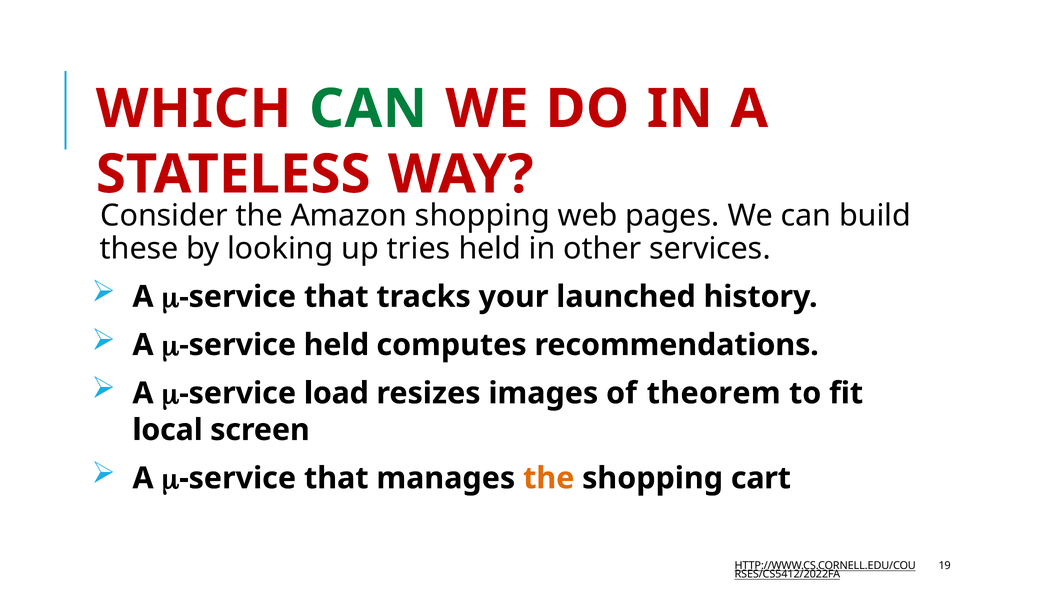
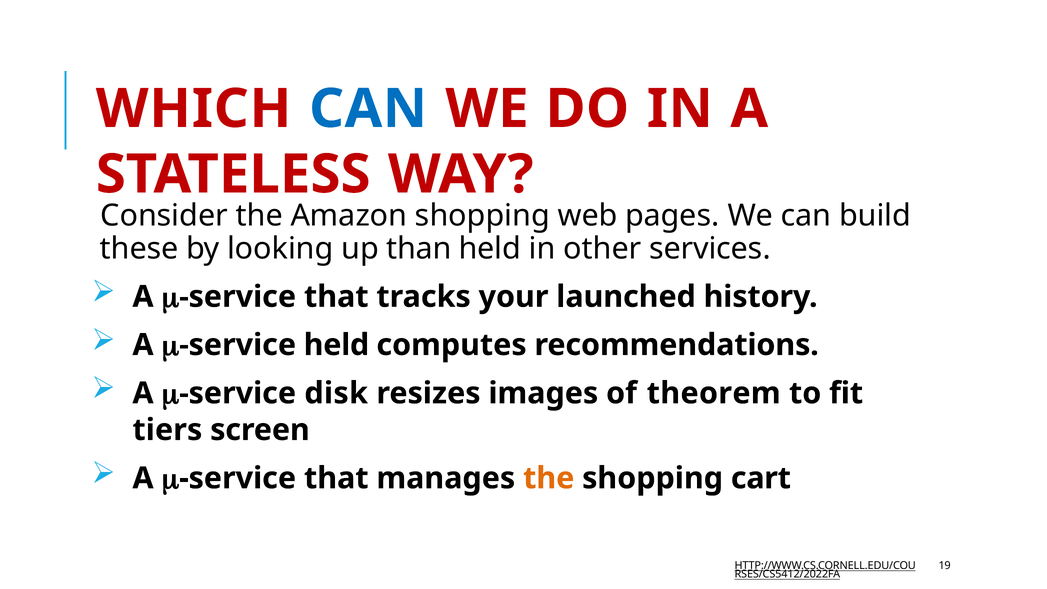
CAN colour: green -> blue (368, 109)
tries: tries -> than (419, 249)
load: load -> disk (336, 393)
local: local -> tiers (167, 430)
